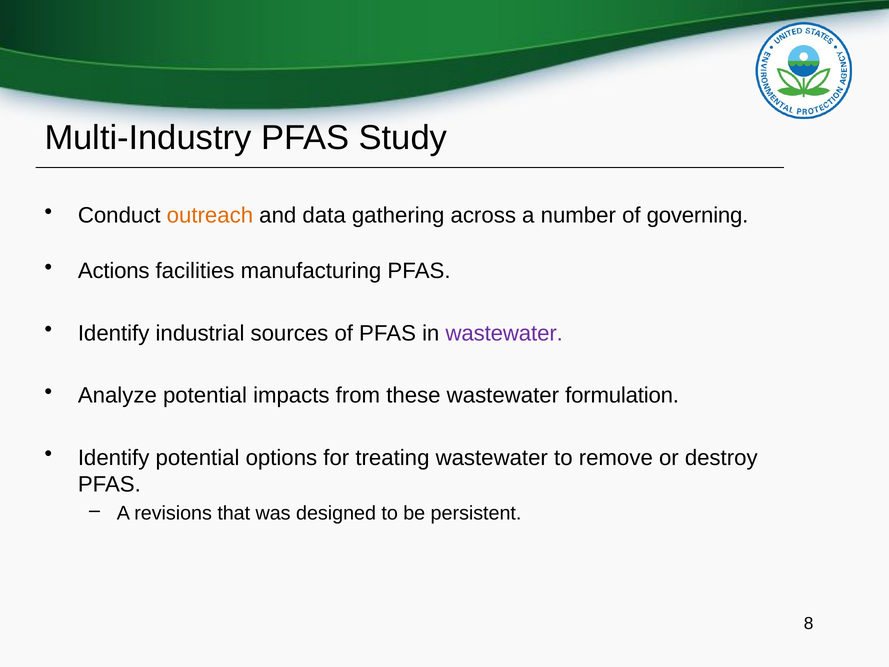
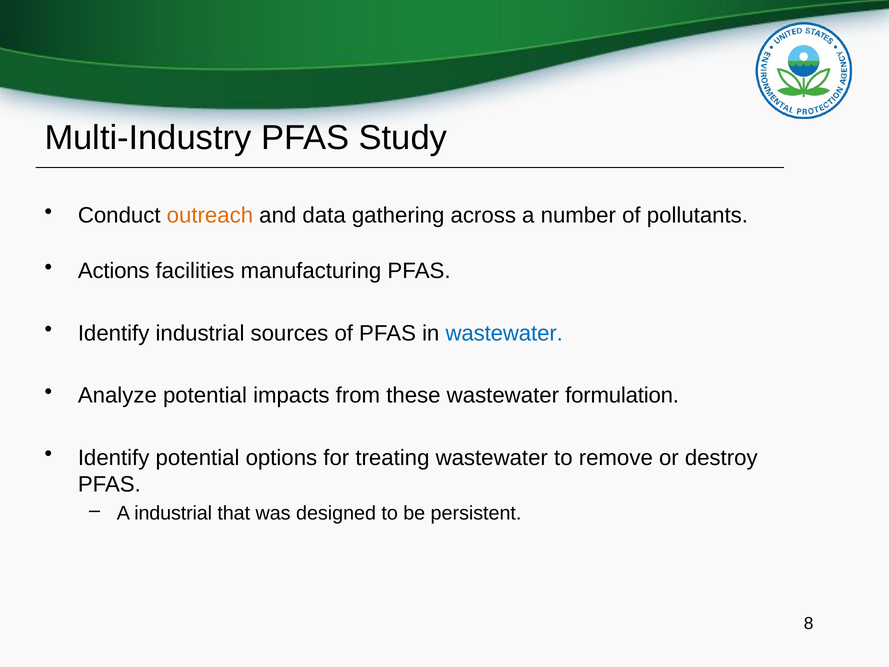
governing: governing -> pollutants (697, 215)
wastewater colour: purple -> blue (504, 333)
A revisions: revisions -> industrial (173, 513)
